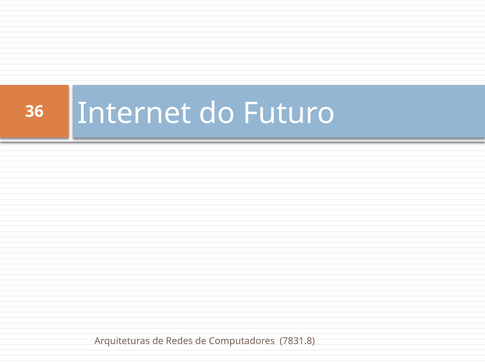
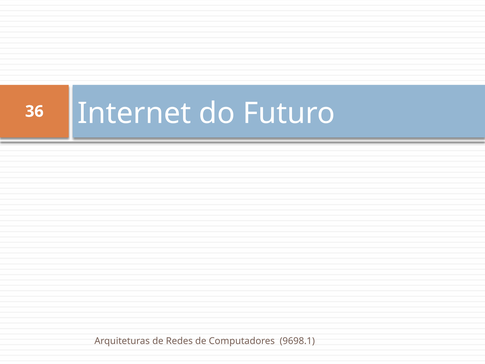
7831.8: 7831.8 -> 9698.1 (297, 341)
